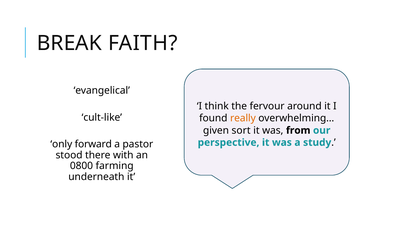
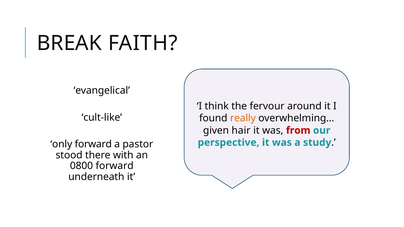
sort: sort -> hair (241, 131)
from colour: black -> red (298, 131)
0800 farming: farming -> forward (115, 166)
